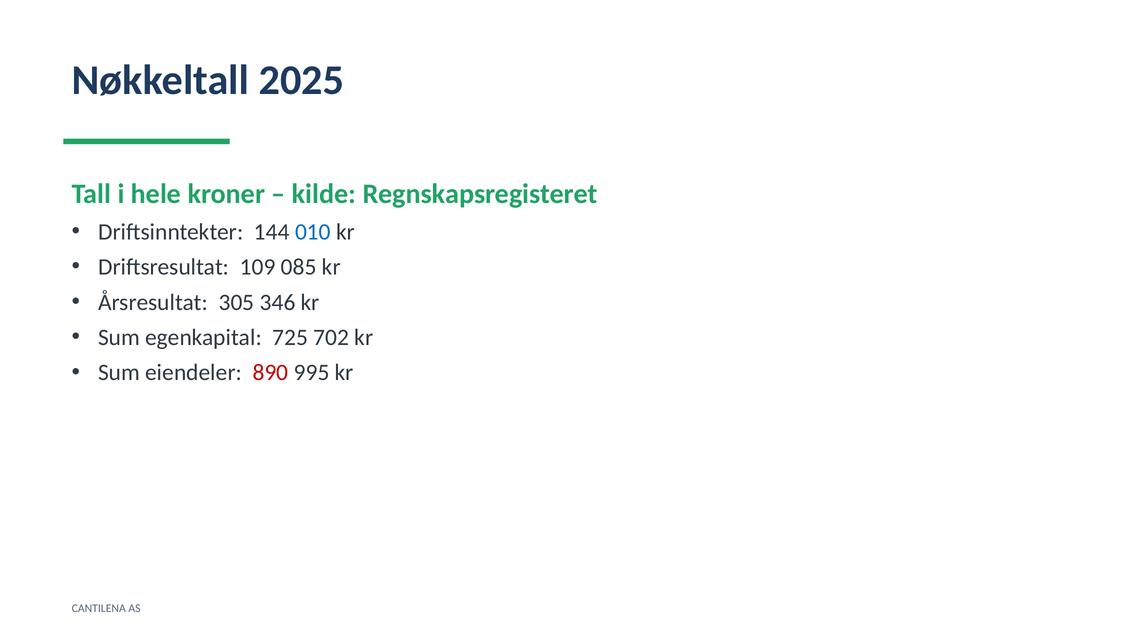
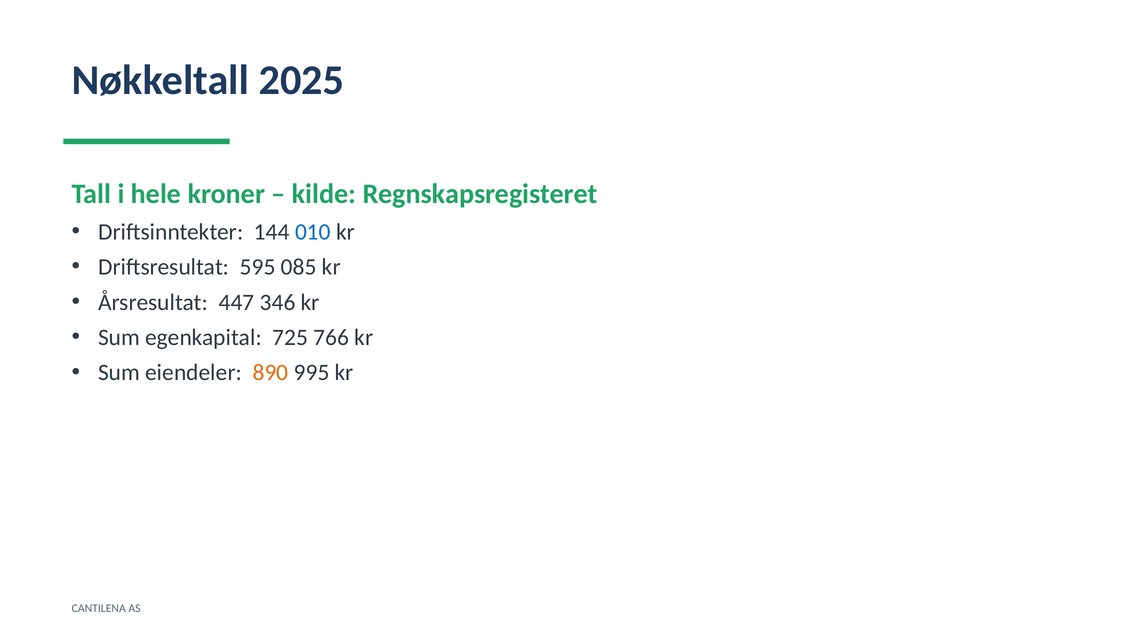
109: 109 -> 595 (258, 267)
305: 305 -> 447 (237, 302)
702: 702 -> 766 (331, 337)
890 colour: red -> orange (271, 373)
